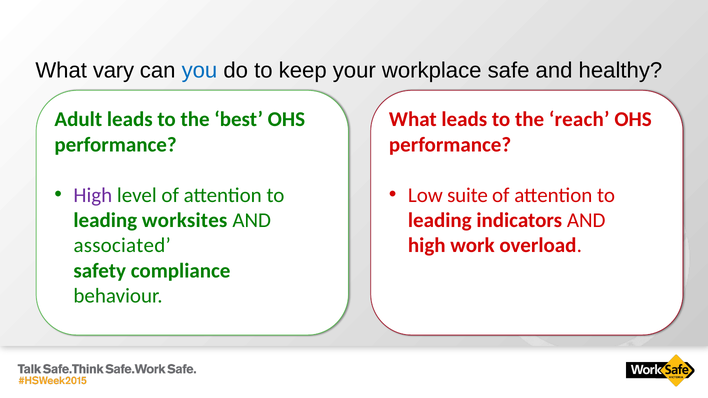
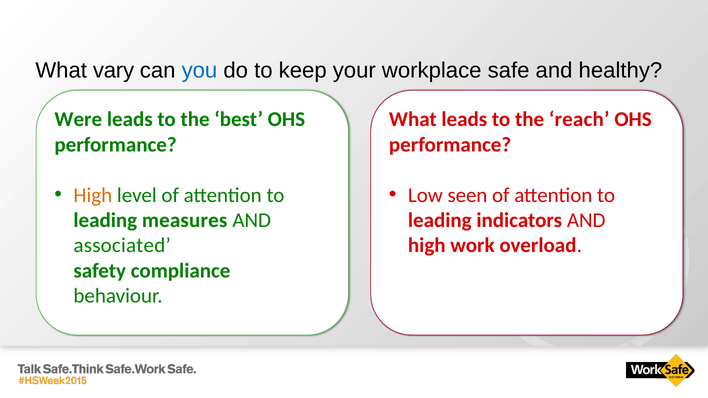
Adult: Adult -> Were (78, 120)
High colour: purple -> orange (93, 195)
suite: suite -> seen (467, 195)
worksites: worksites -> measures (185, 220)
